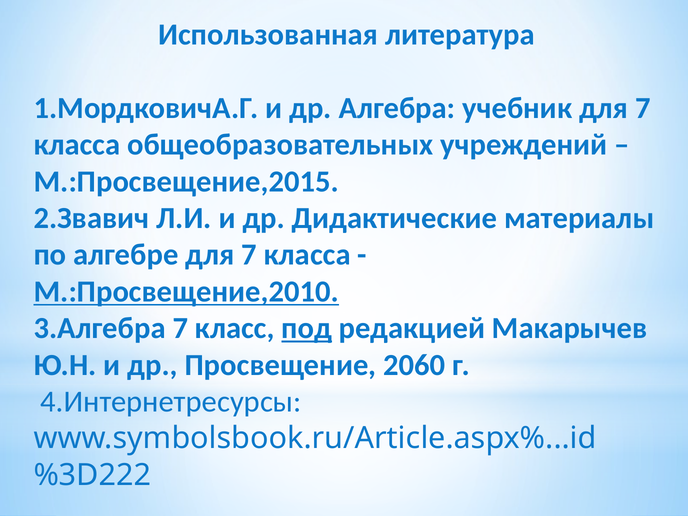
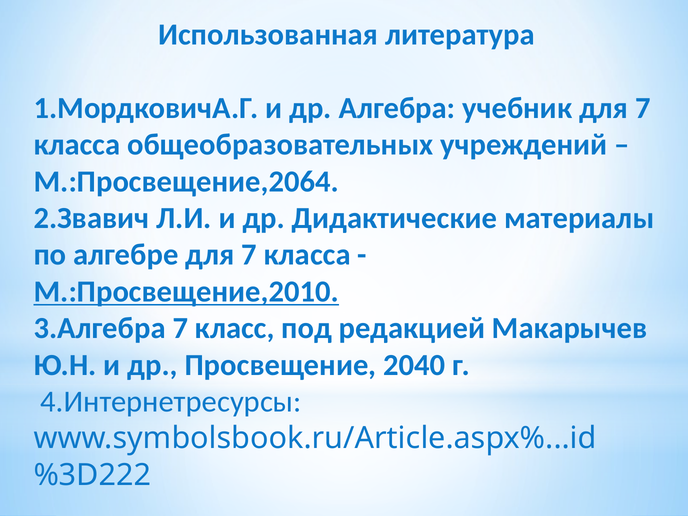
М.:Просвещение,2015: М.:Просвещение,2015 -> М.:Просвещение,2064 (186, 181)
под underline: present -> none (307, 328)
2060: 2060 -> 2040 (414, 365)
